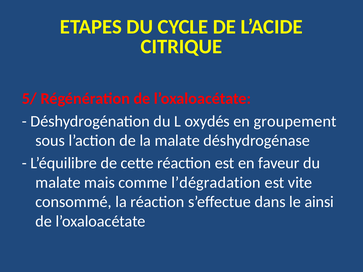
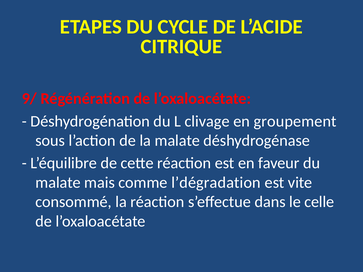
5/: 5/ -> 9/ (29, 99)
oxydés: oxydés -> clivage (207, 121)
ainsi: ainsi -> celle (319, 202)
